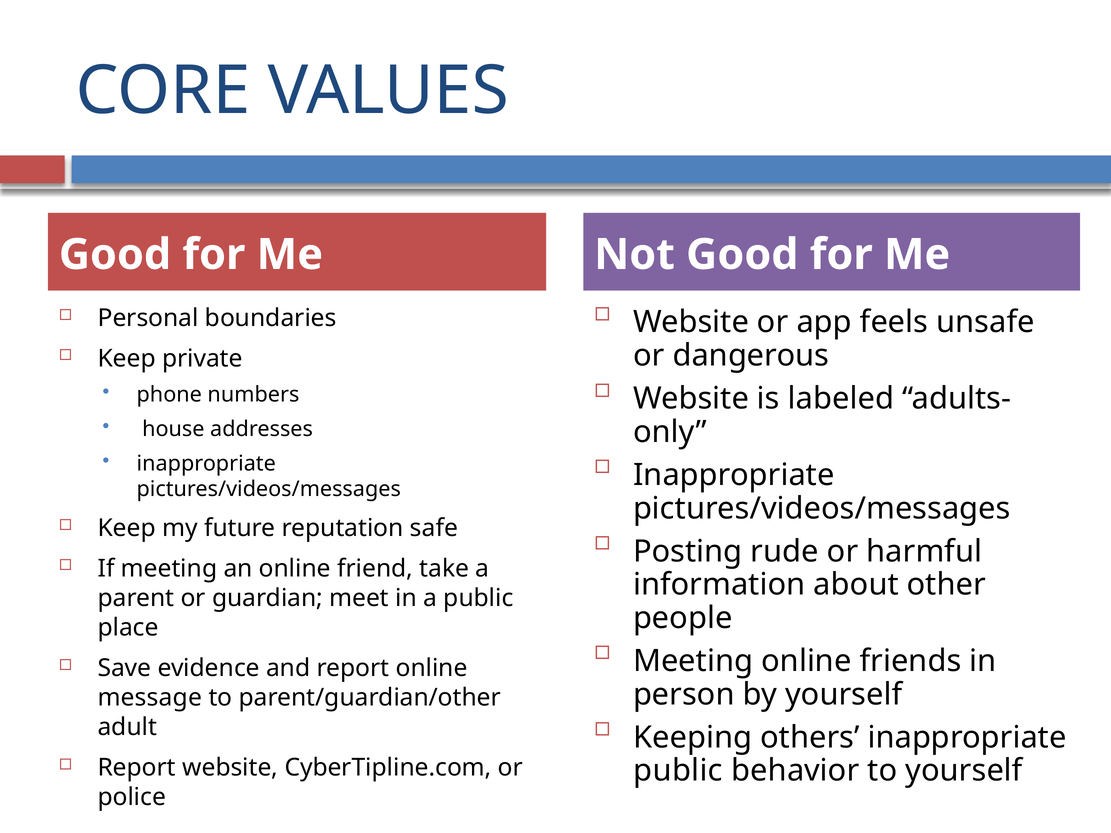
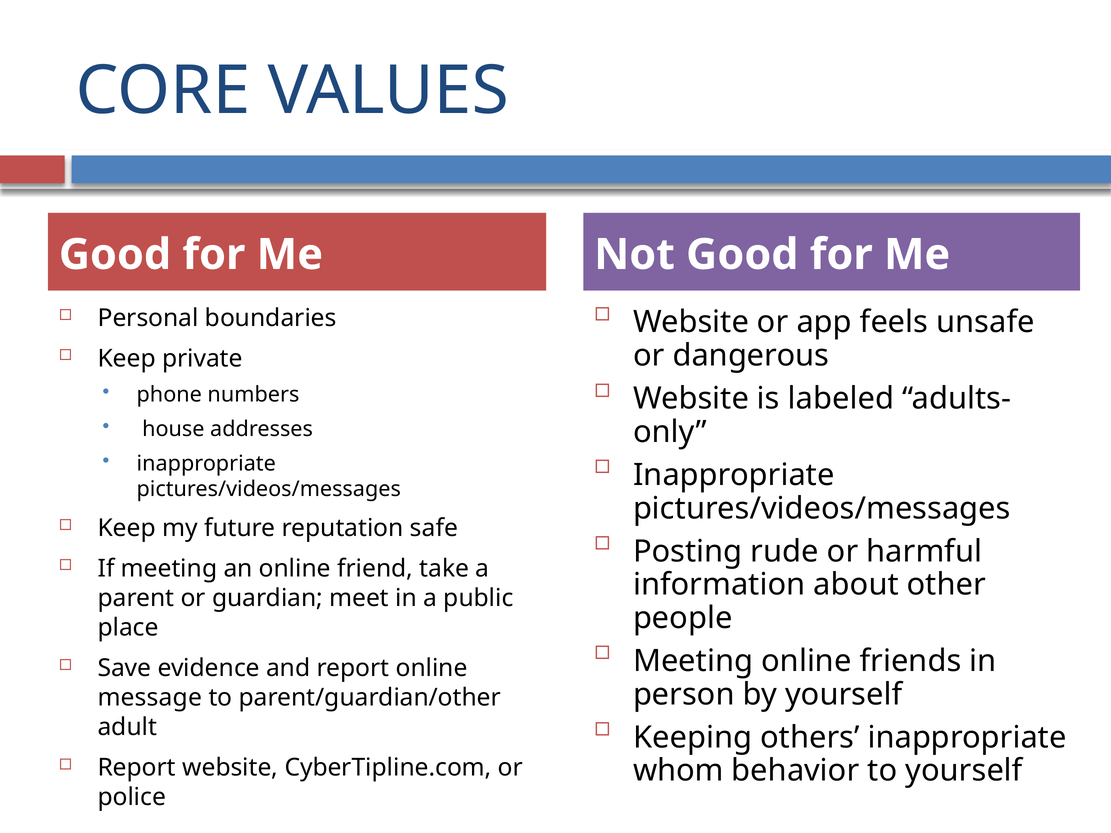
public: public -> whom (678, 771)
